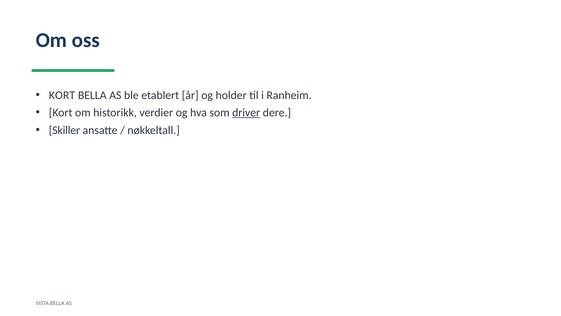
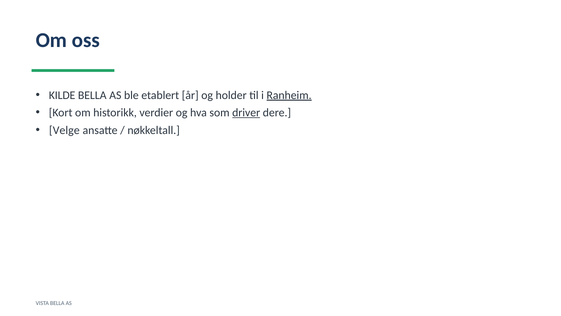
KORT: KORT -> KILDE (62, 95)
Ranheim underline: none -> present (289, 95)
Skiller: Skiller -> Velge (64, 130)
